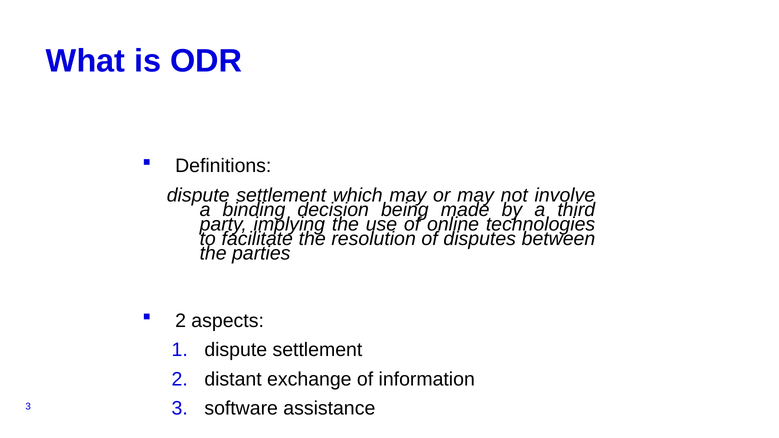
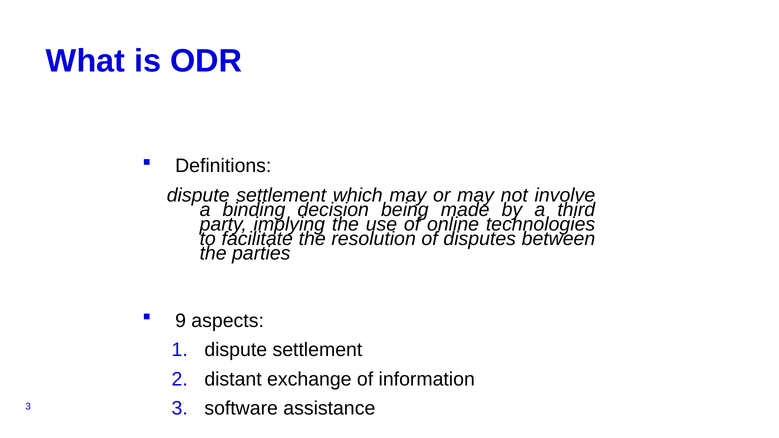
2: 2 -> 9 (181, 321)
